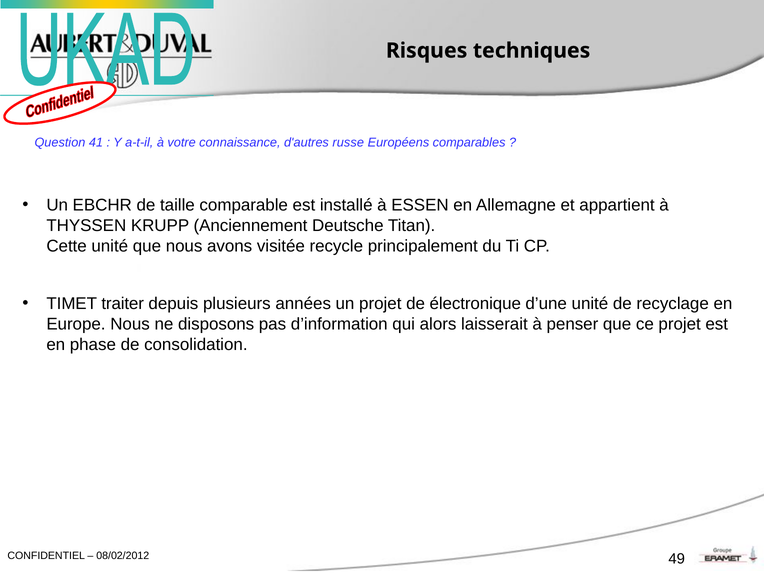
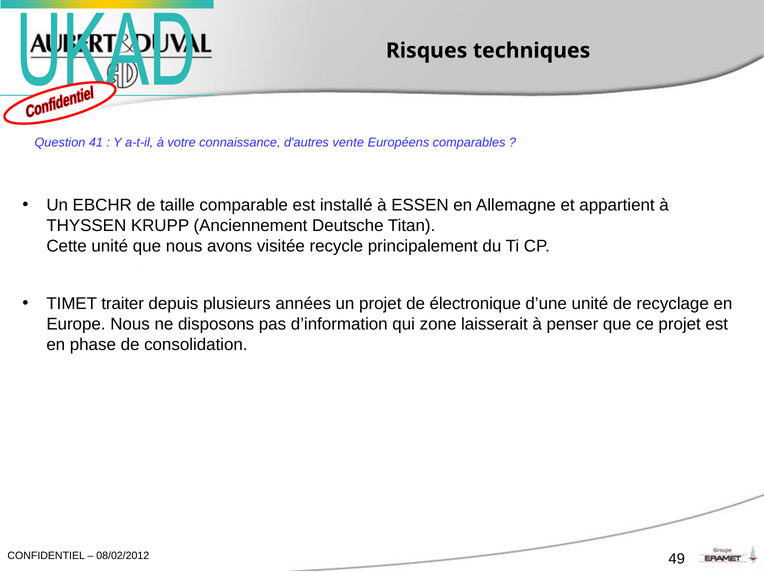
russe: russe -> vente (348, 142)
alors: alors -> zone (438, 324)
